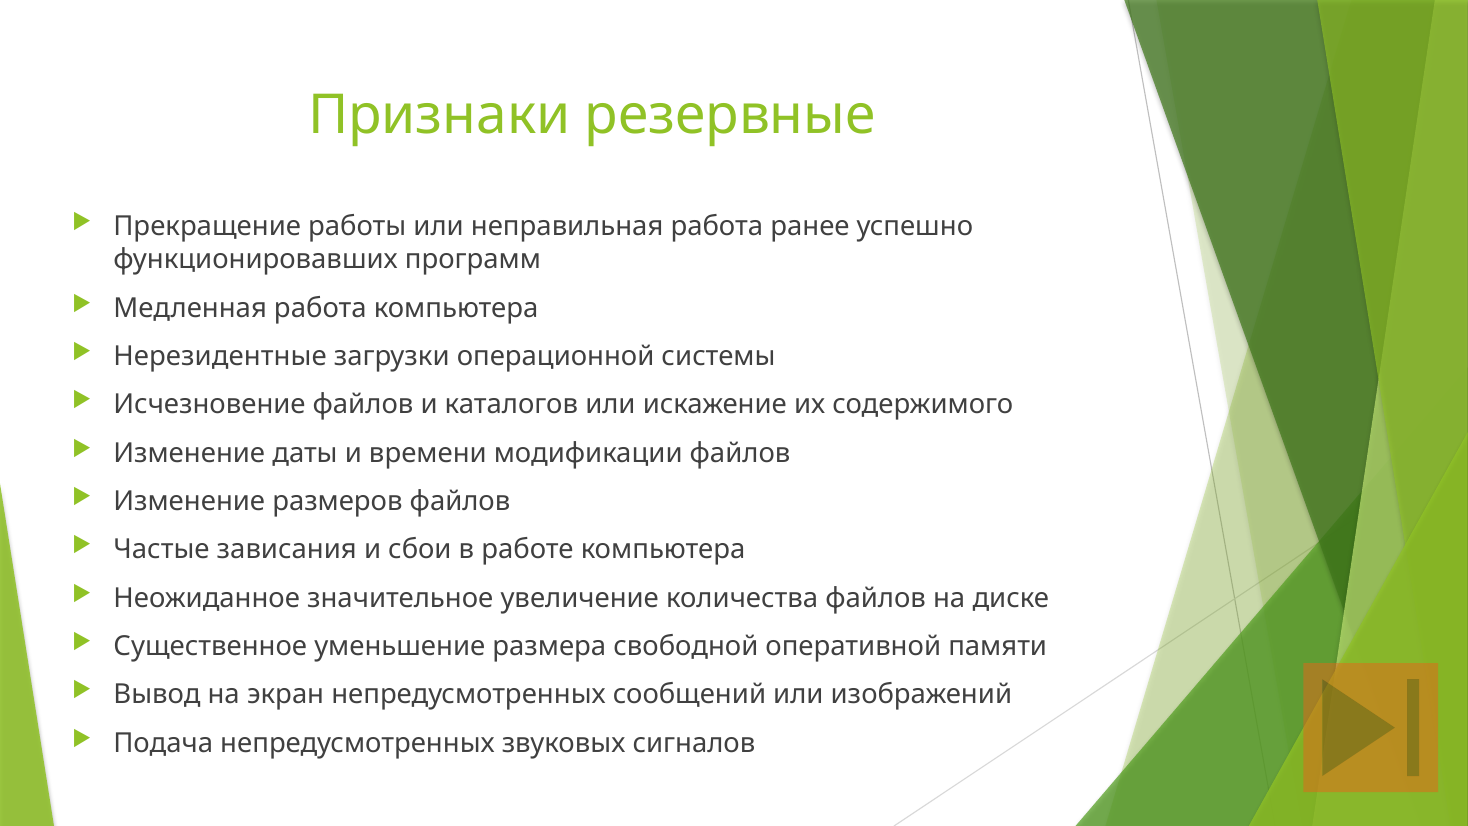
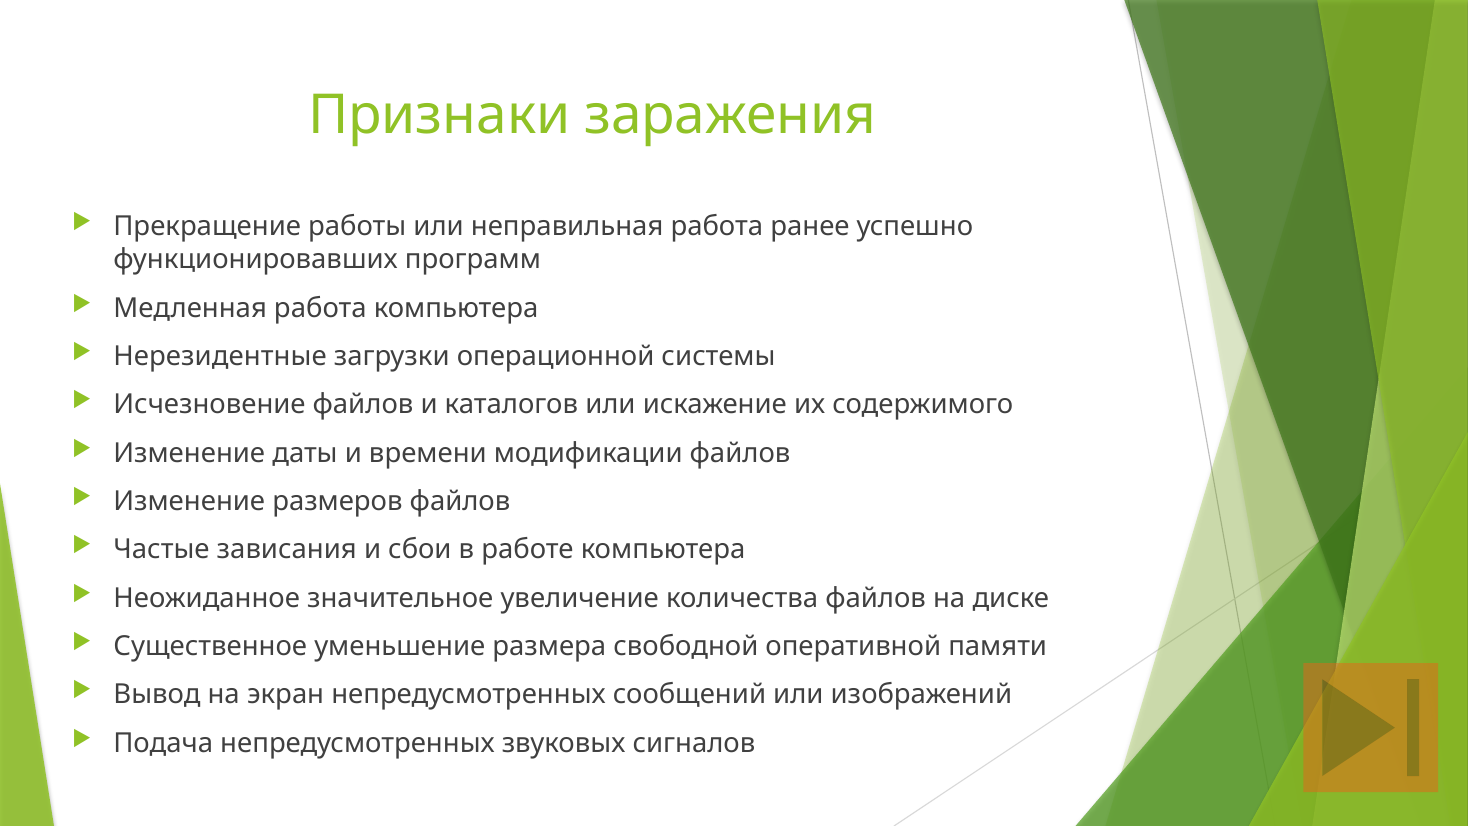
резервные: резервные -> заражения (730, 116)
